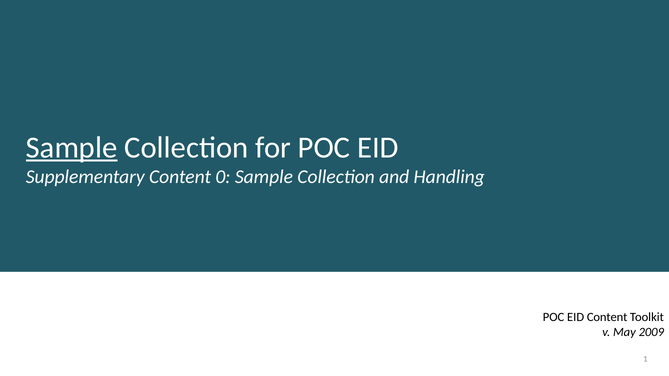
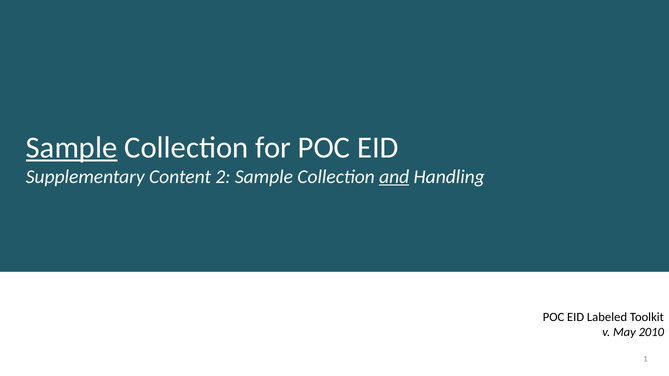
0: 0 -> 2 (223, 177)
and underline: none -> present (394, 177)
EID Content: Content -> Labeled (607, 317)
2009: 2009 -> 2010 (651, 332)
